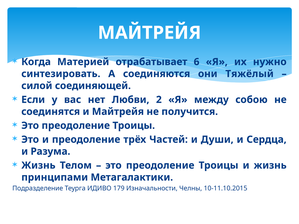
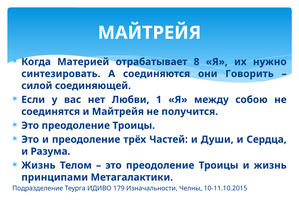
6: 6 -> 8 (197, 62)
Тяжёлый: Тяжёлый -> Говорить (250, 74)
2: 2 -> 1 (159, 100)
